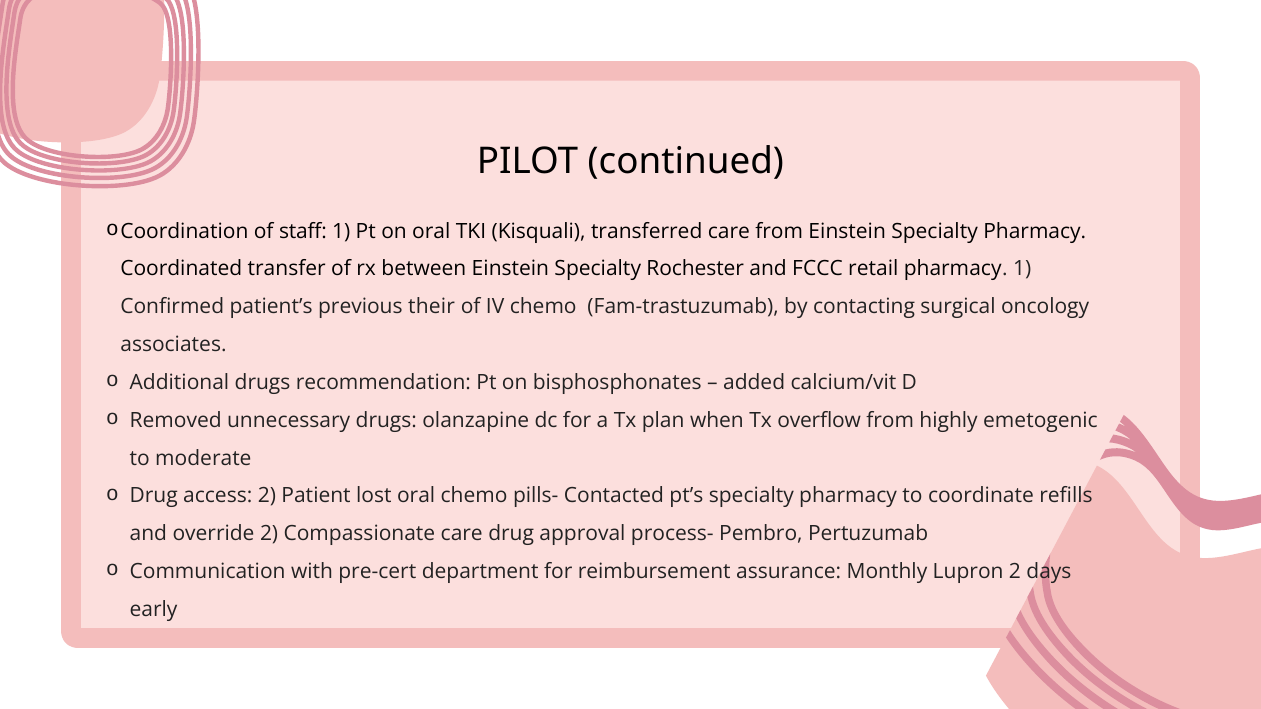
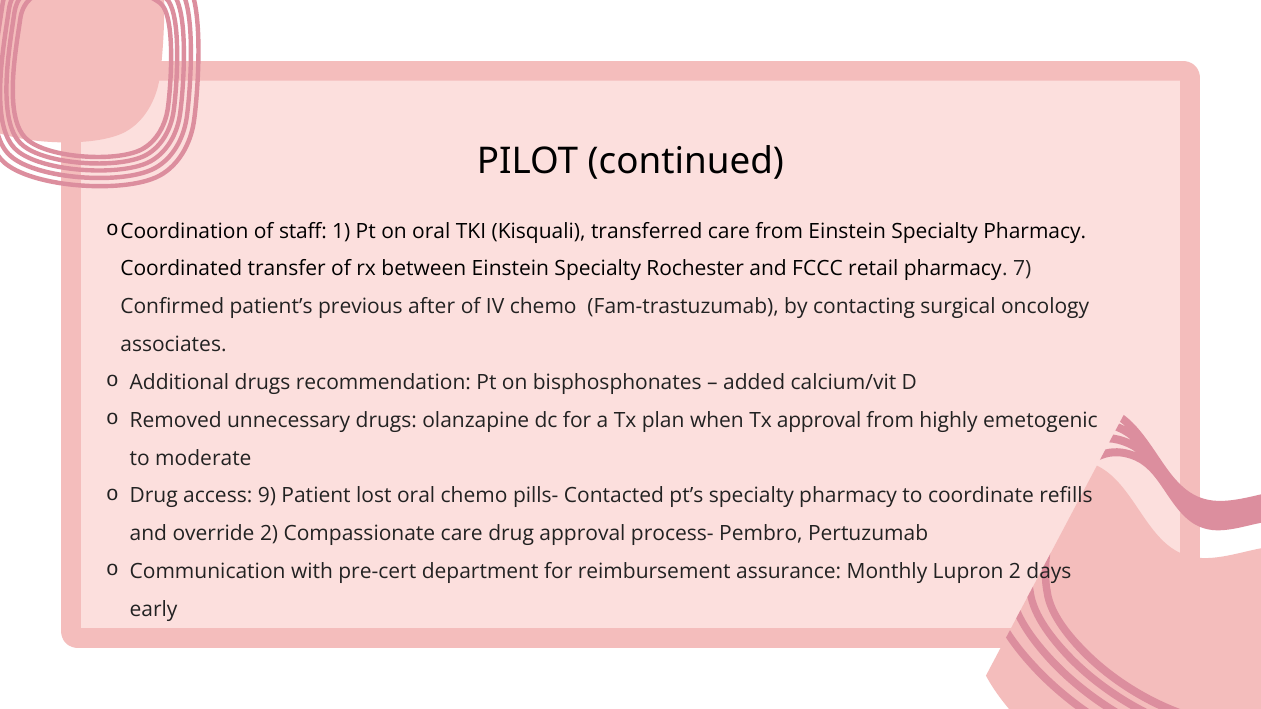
pharmacy 1: 1 -> 7 (1022, 269)
their: their -> after (432, 307)
Tx overflow: overflow -> approval (819, 420)
access 2: 2 -> 9 (267, 496)
